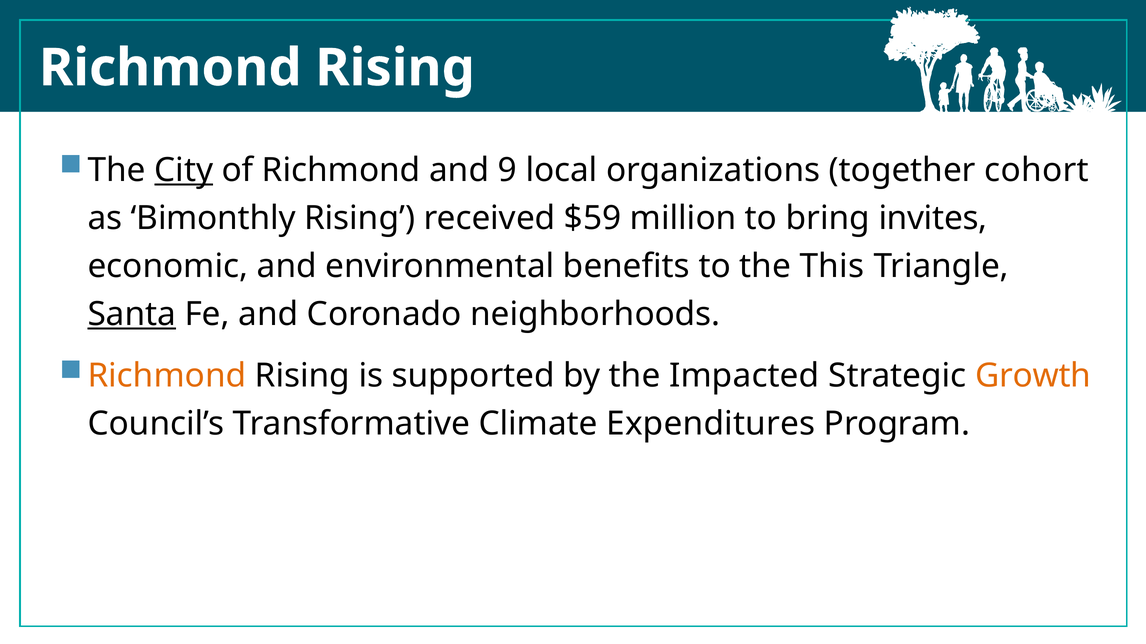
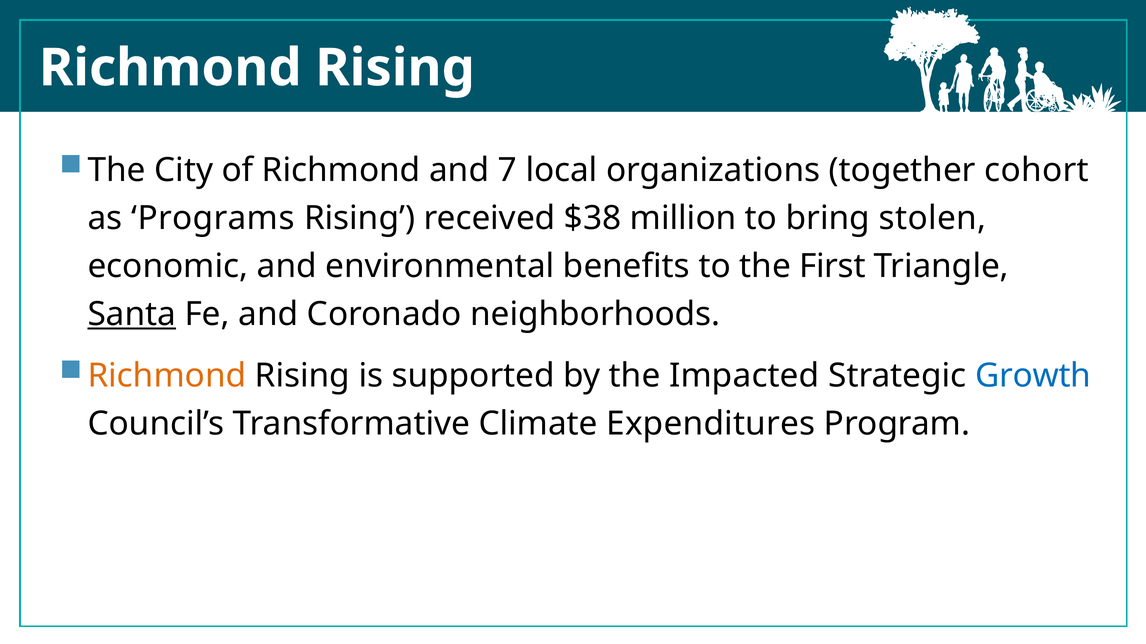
City underline: present -> none (184, 170)
9: 9 -> 7 (507, 170)
Bimonthly: Bimonthly -> Programs (213, 218)
$59: $59 -> $38 (593, 218)
invites: invites -> stolen (933, 218)
This: This -> First (832, 266)
Growth colour: orange -> blue (1033, 376)
